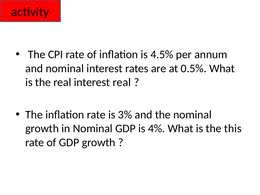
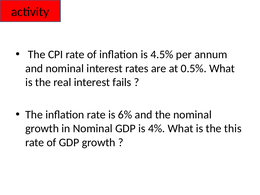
interest real: real -> fails (122, 82)
3%: 3% -> 6% (125, 115)
